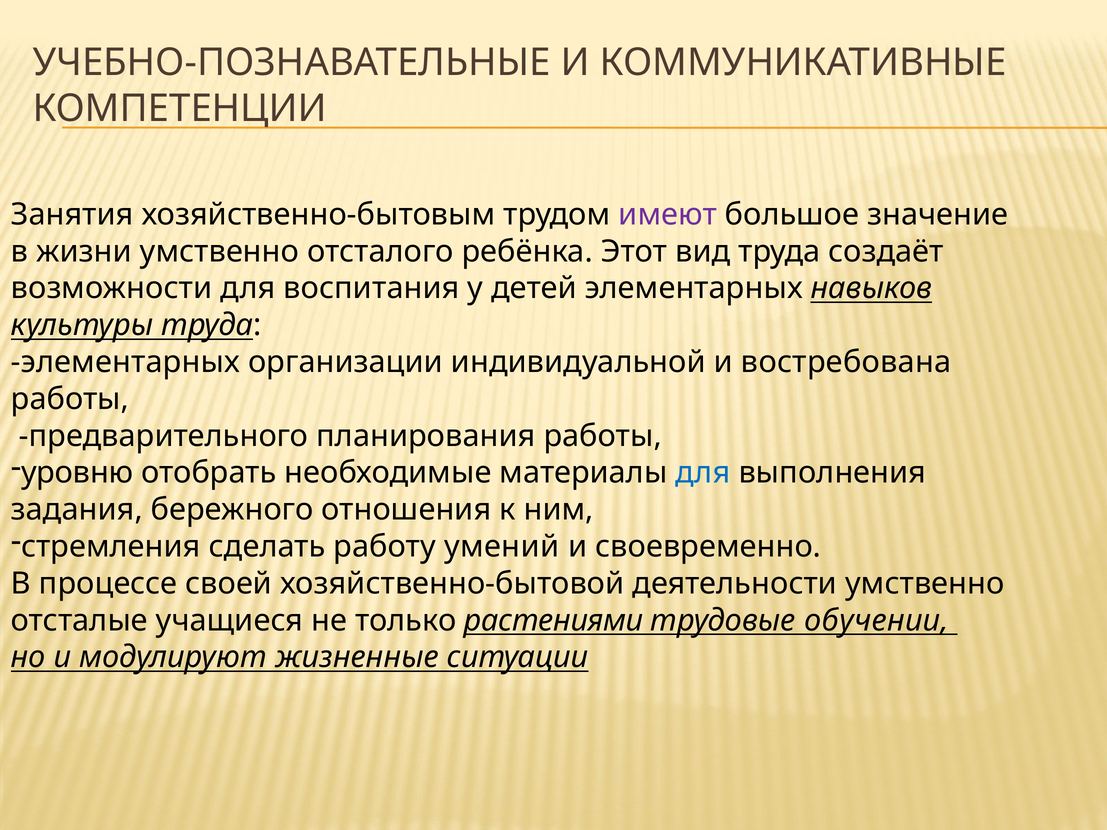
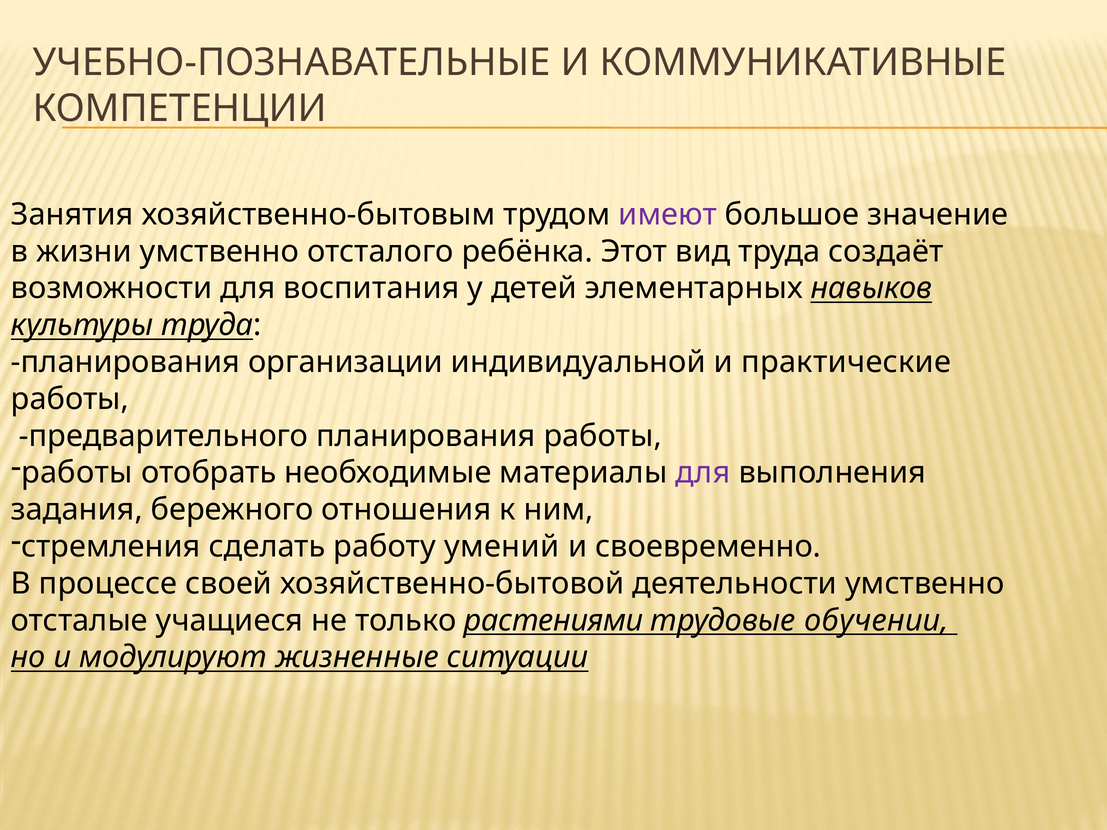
элементарных: элементарных -> планирования (125, 362)
востребована: востребована -> практические (846, 362)
уровню: уровню -> работы (77, 473)
для colour: blue -> purple (703, 473)
